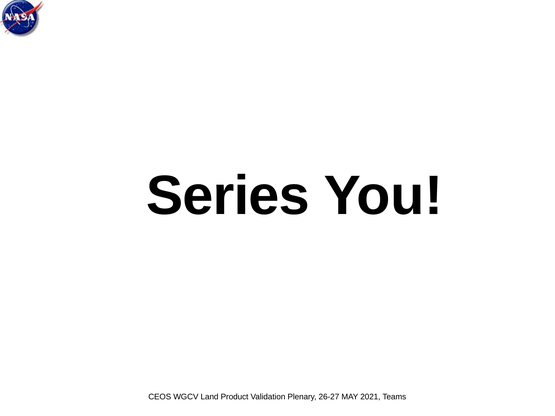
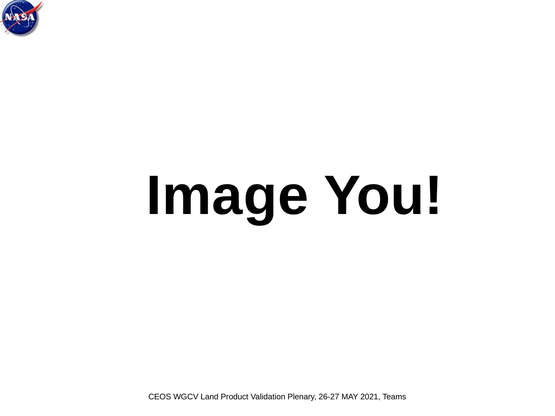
Series: Series -> Image (227, 196)
